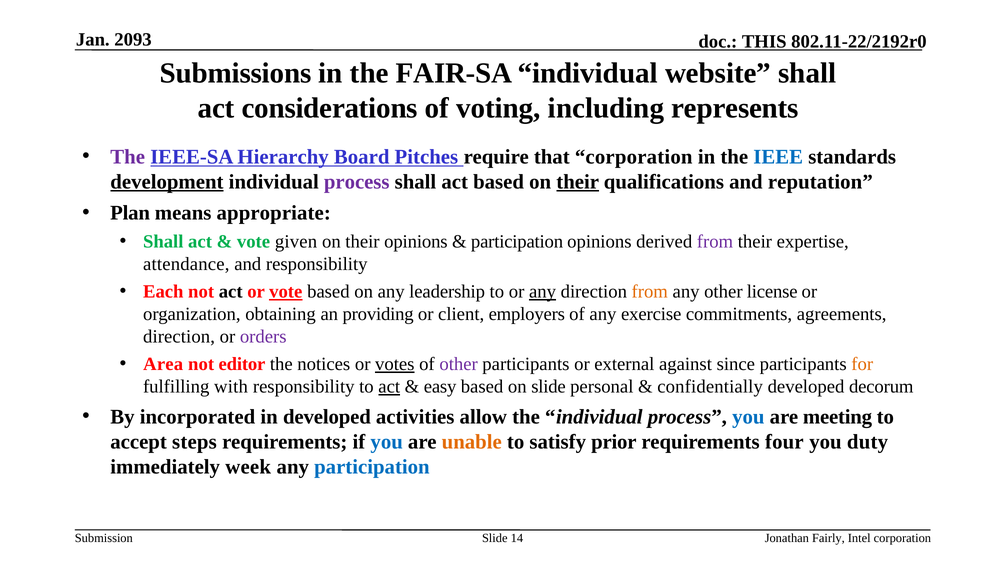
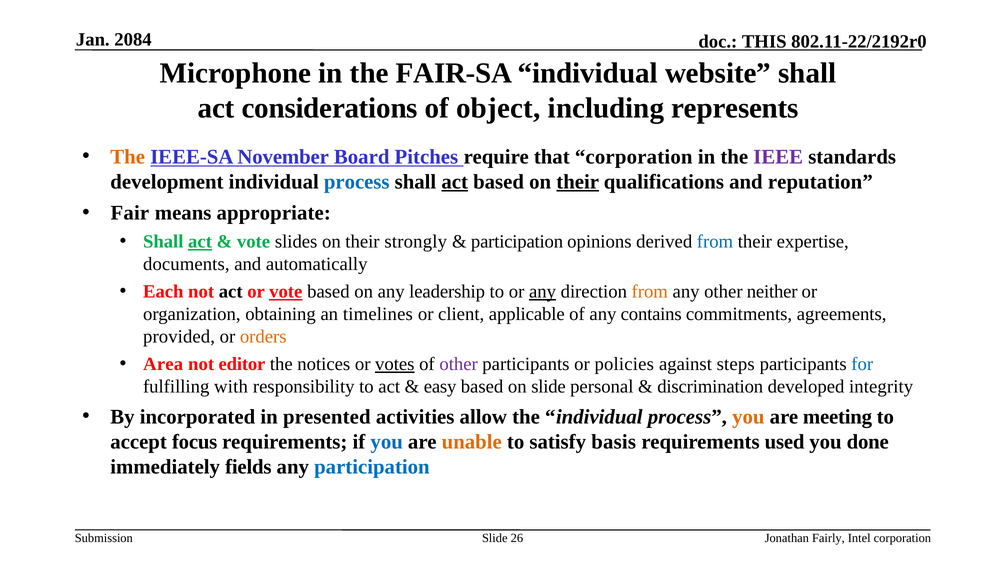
2093: 2093 -> 2084 (133, 40)
Submissions: Submissions -> Microphone (236, 73)
voting: voting -> object (498, 108)
The colour: purple -> orange (128, 157)
Hierarchy: Hierarchy -> November (283, 157)
IEEE colour: blue -> purple (778, 157)
development underline: present -> none (167, 182)
process colour: purple -> blue (357, 182)
act underline: none -> present (455, 182)
Plan: Plan -> Fair (130, 213)
act underline: none -> present (200, 242)
given: given -> slides (296, 242)
their opinions: opinions -> strongly (416, 242)
from colour: purple -> blue (715, 242)
attendance: attendance -> documents (186, 264)
and responsibility: responsibility -> automatically (317, 264)
license: license -> neither (772, 292)
providing: providing -> timelines (378, 314)
employers: employers -> applicable (527, 314)
exercise: exercise -> contains (651, 314)
direction: direction -> provided (179, 336)
orders colour: purple -> orange (263, 336)
external: external -> policies (624, 364)
since: since -> steps (736, 364)
for colour: orange -> blue (862, 364)
act underline: present -> none (389, 387)
confidentially: confidentially -> discrimination (710, 387)
decorum: decorum -> integrity (881, 387)
in developed: developed -> presented (327, 417)
you colour: blue -> orange (748, 417)
steps: steps -> focus (195, 442)
prior: prior -> basis (614, 442)
four: four -> used (785, 442)
duty: duty -> done (868, 442)
week: week -> fields (248, 466)
14: 14 -> 26 (517, 538)
